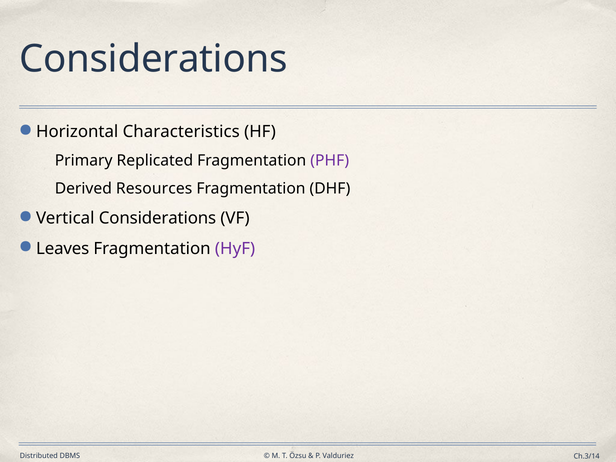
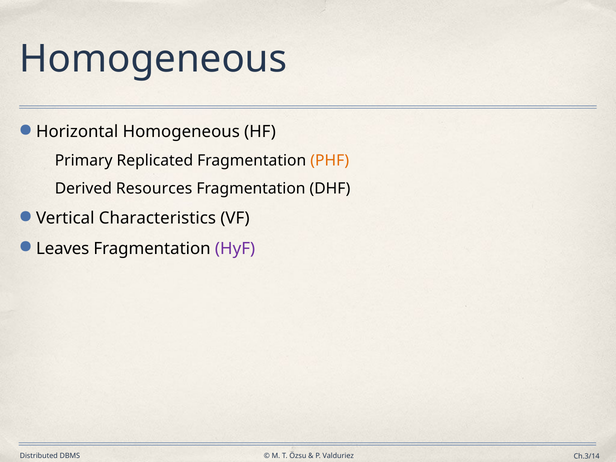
Considerations: Considerations -> Homogeneous (153, 59)
Horizontal Characteristics: Characteristics -> Homogeneous (181, 132)
PHF colour: purple -> orange (330, 160)
Vertical Considerations: Considerations -> Characteristics (157, 218)
